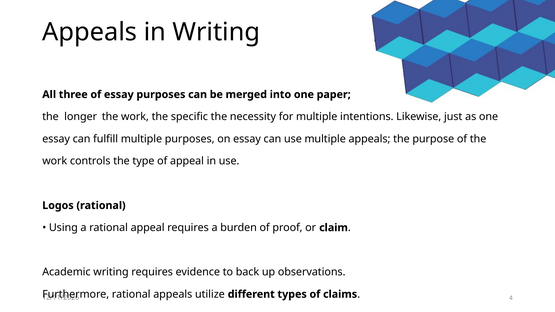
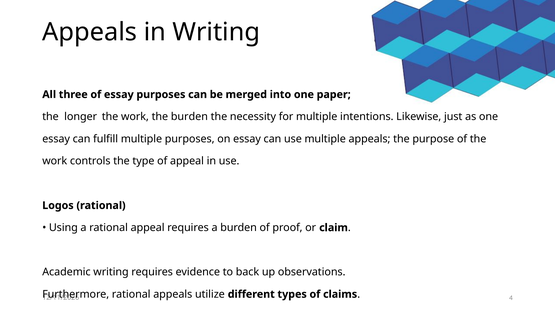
the specific: specific -> burden (189, 117)
